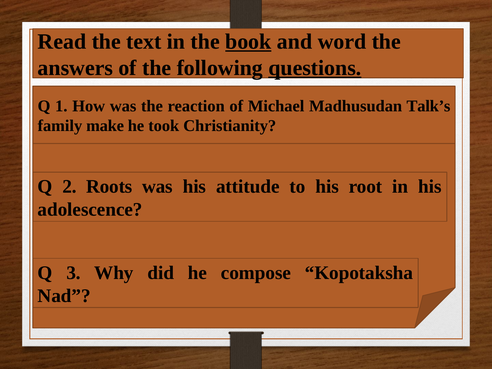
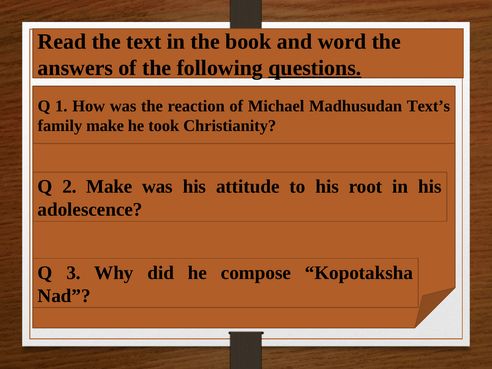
book underline: present -> none (248, 42)
Talk’s: Talk’s -> Text’s (428, 106)
2 Roots: Roots -> Make (109, 187)
